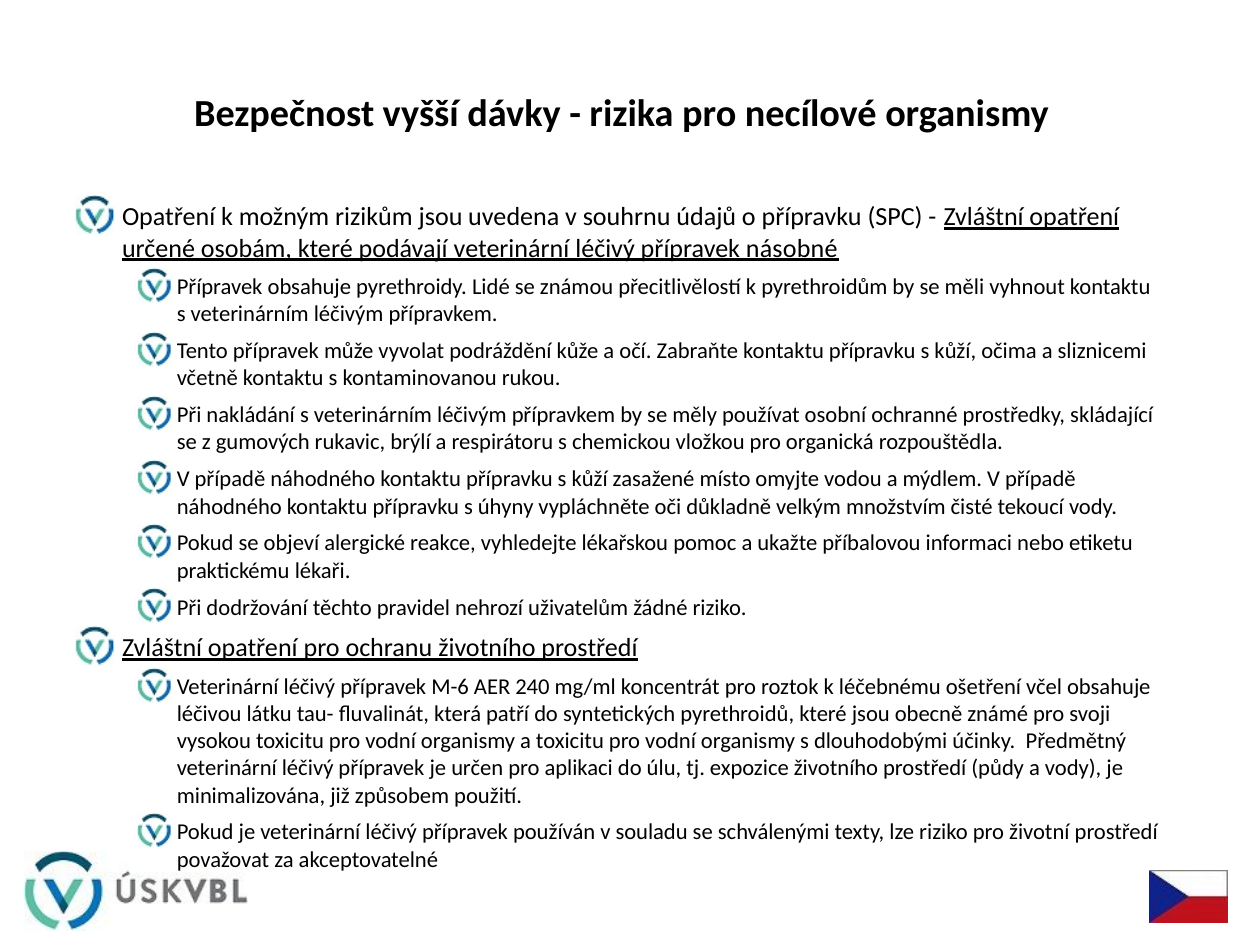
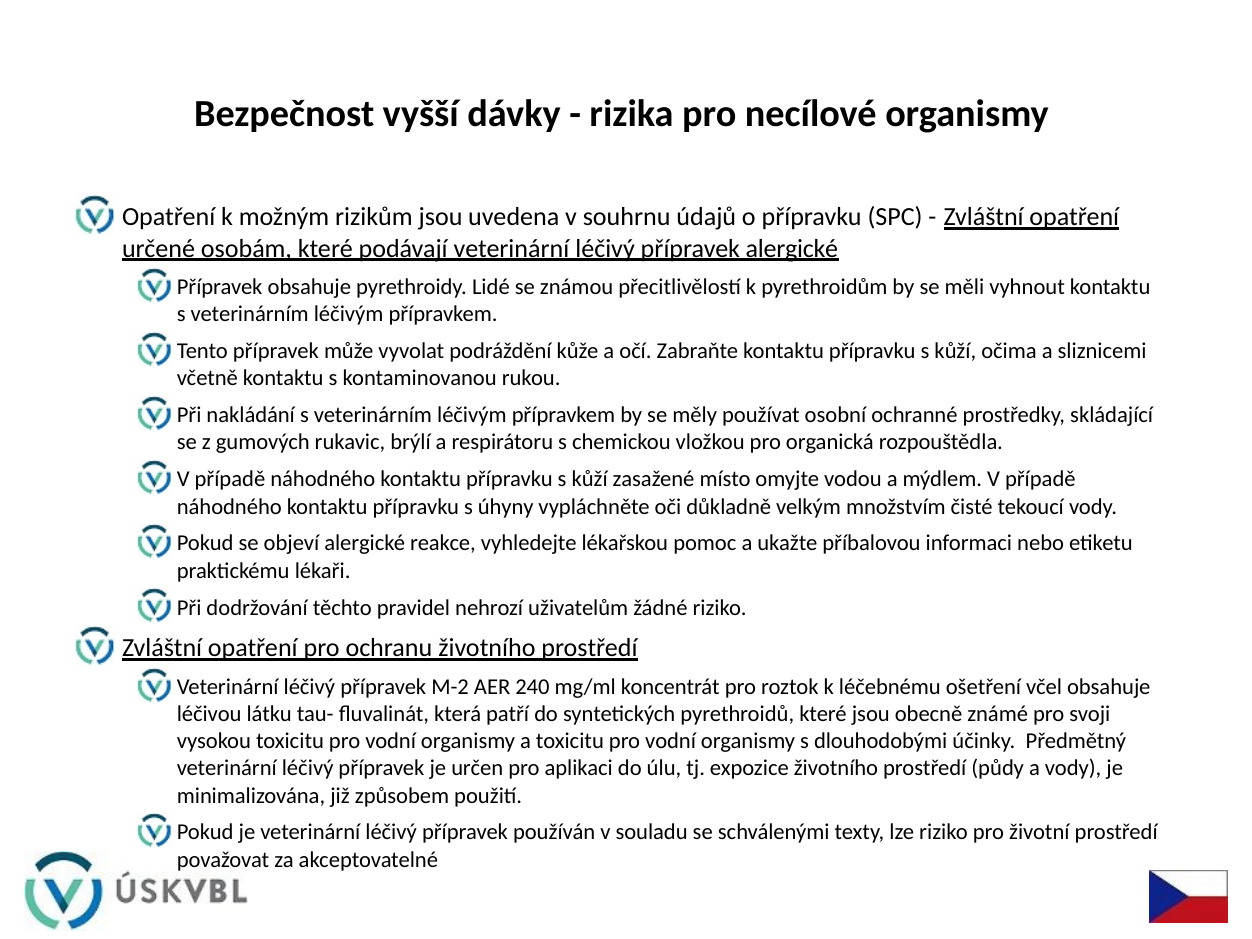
přípravek násobné: násobné -> alergické (792, 248)
M-6: M-6 -> M-2 (450, 687)
